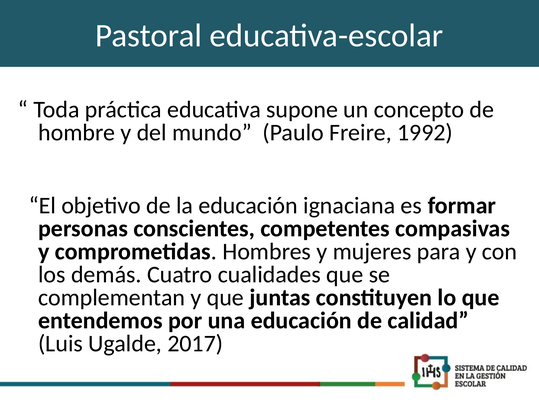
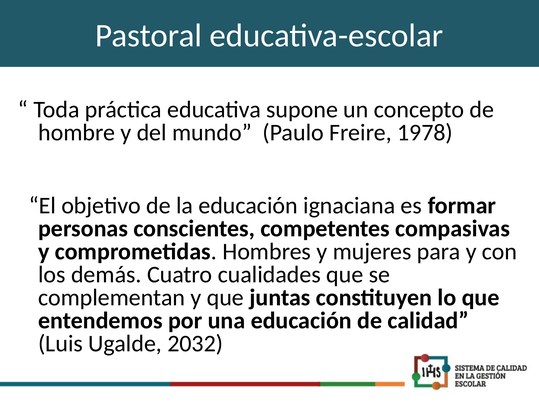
1992: 1992 -> 1978 (425, 133)
2017: 2017 -> 2032 (195, 344)
